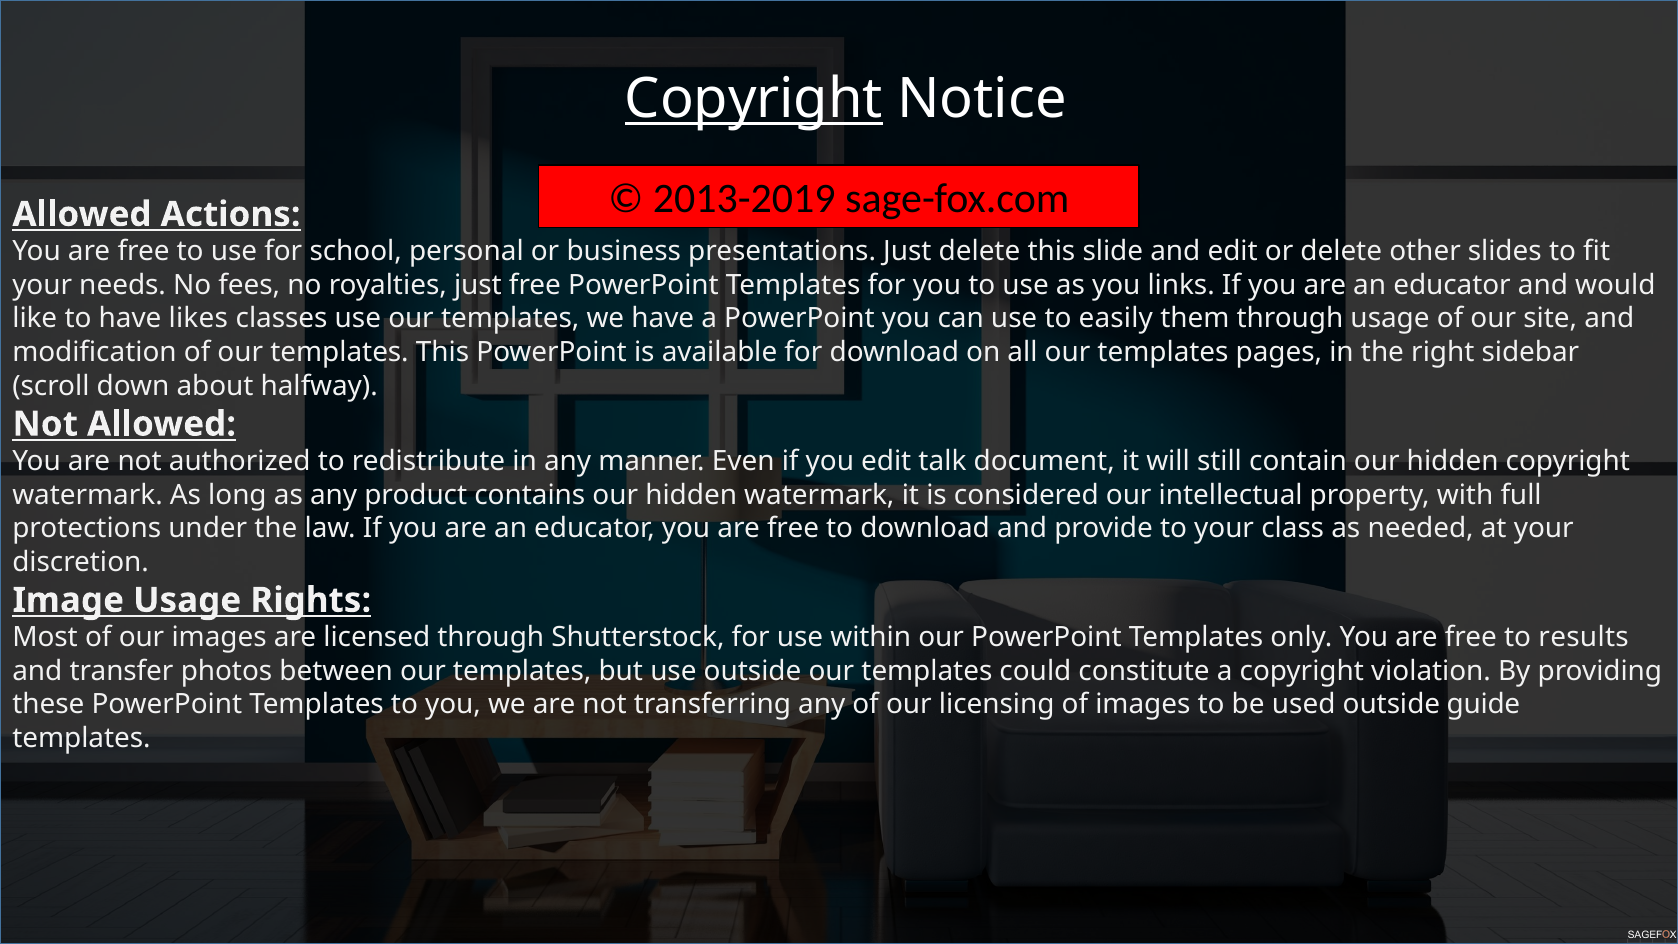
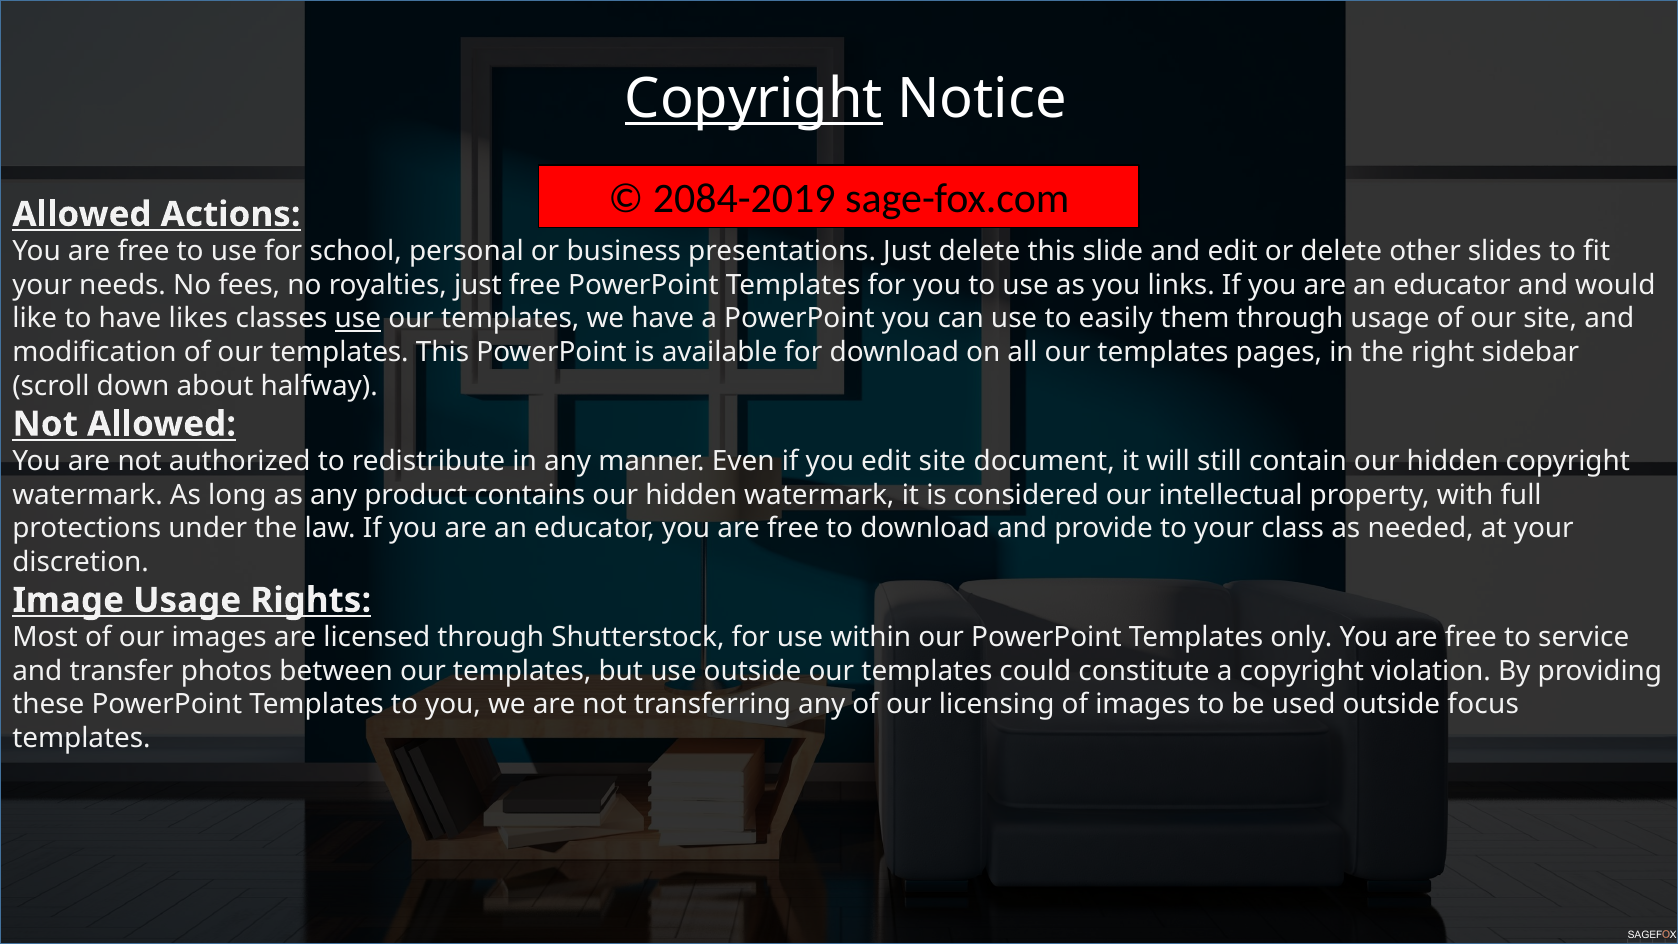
2013-2019: 2013-2019 -> 2084-2019 (744, 199)
use underline: none -> present (358, 319)
edit talk: talk -> site (942, 461)
results: results -> service (1584, 637)
guide: guide -> focus (1483, 705)
